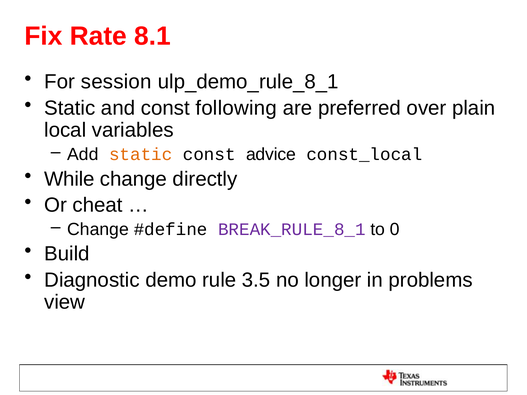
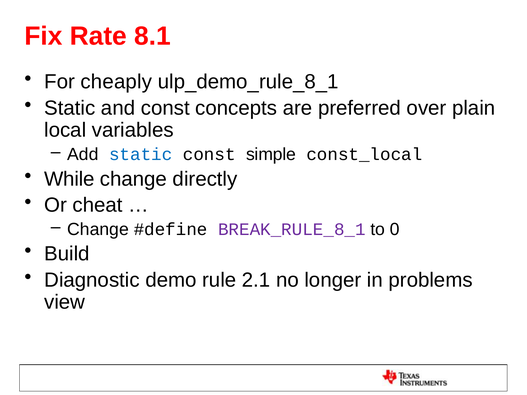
session: session -> cheaply (116, 82)
following: following -> concepts (236, 108)
static colour: orange -> blue (141, 154)
advice: advice -> simple (271, 154)
3.5: 3.5 -> 2.1 (256, 280)
